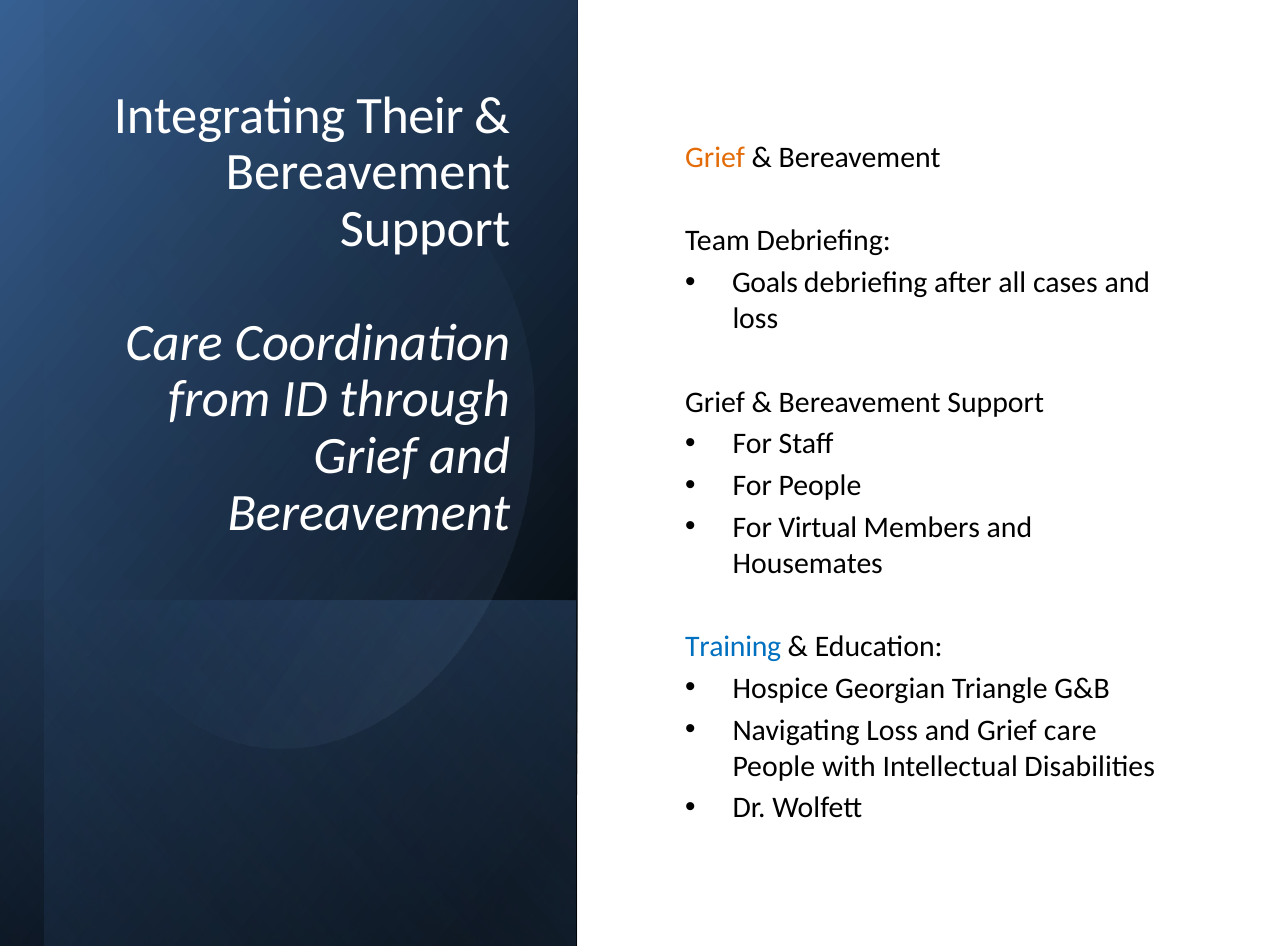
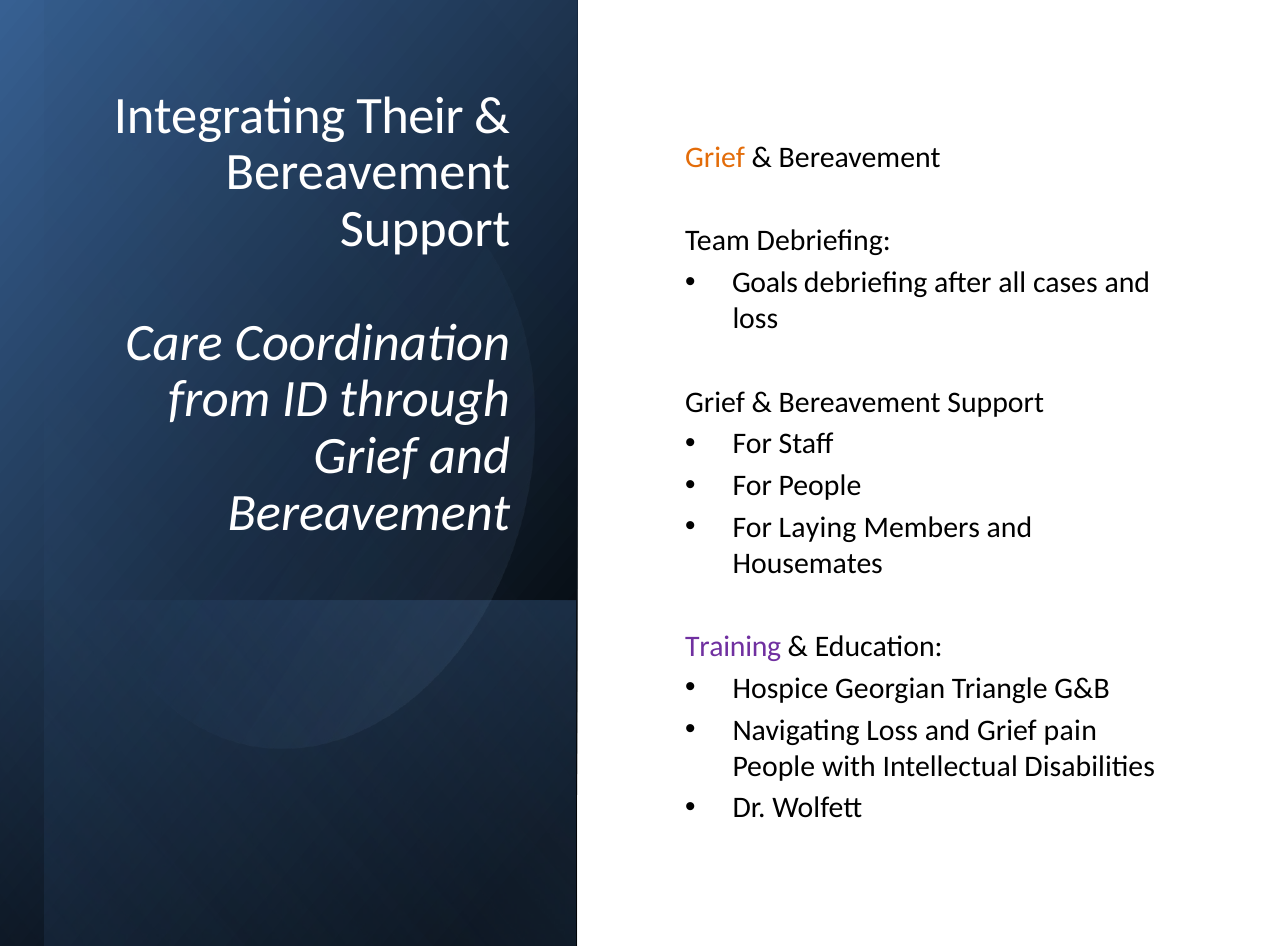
Virtual: Virtual -> Laying (818, 527)
Training colour: blue -> purple (733, 647)
Grief care: care -> pain (1070, 730)
